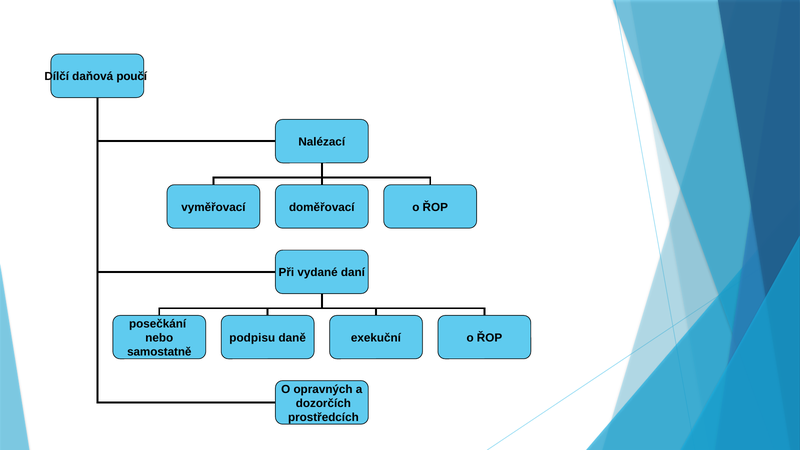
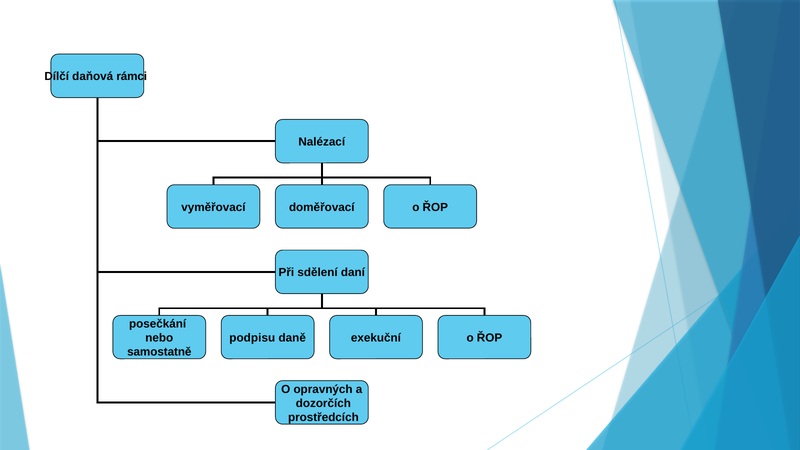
poučí: poučí -> rámci (132, 77)
vydané: vydané -> sdělení (318, 273)
